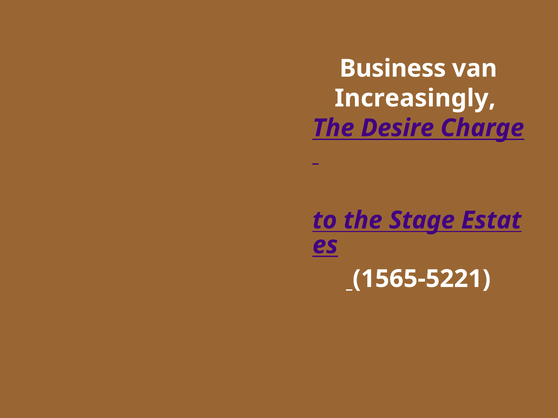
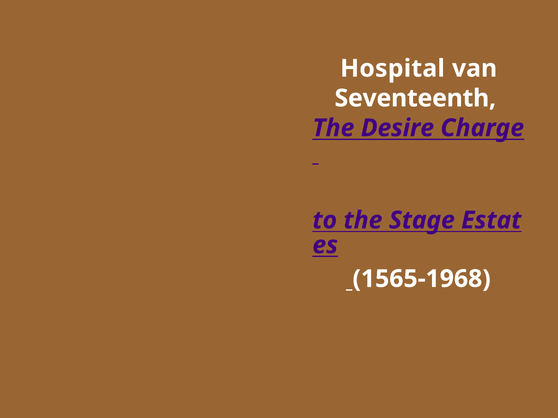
Business: Business -> Hospital (392, 69)
Increasingly: Increasingly -> Seventeenth (415, 98)
1565-5221: 1565-5221 -> 1565-1968 (422, 279)
